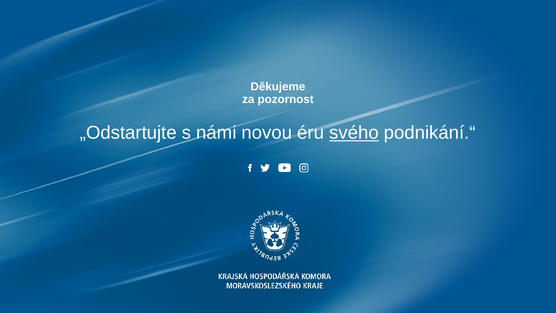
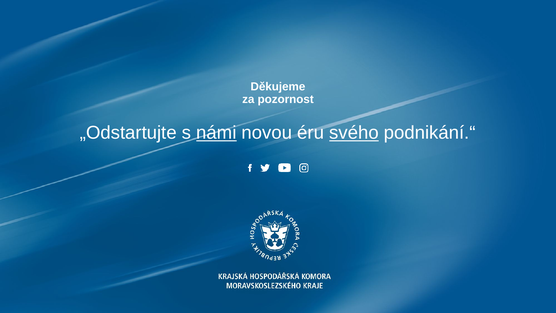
námi underline: none -> present (216, 133)
